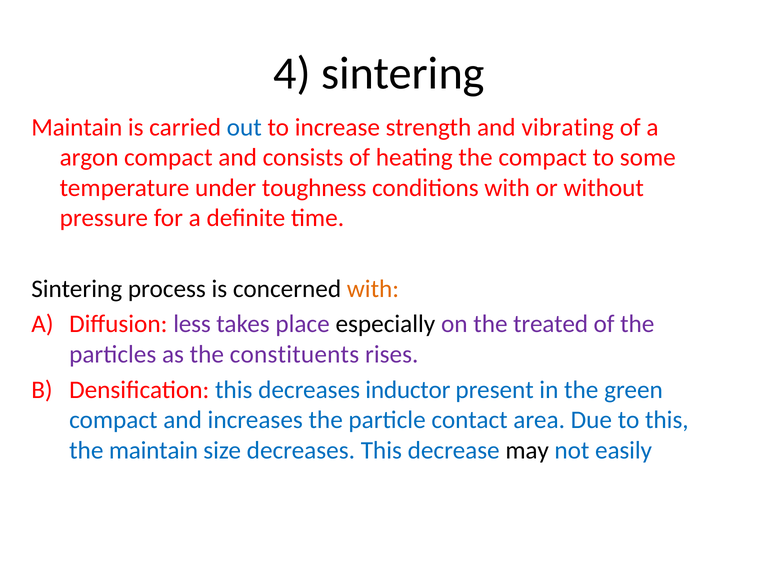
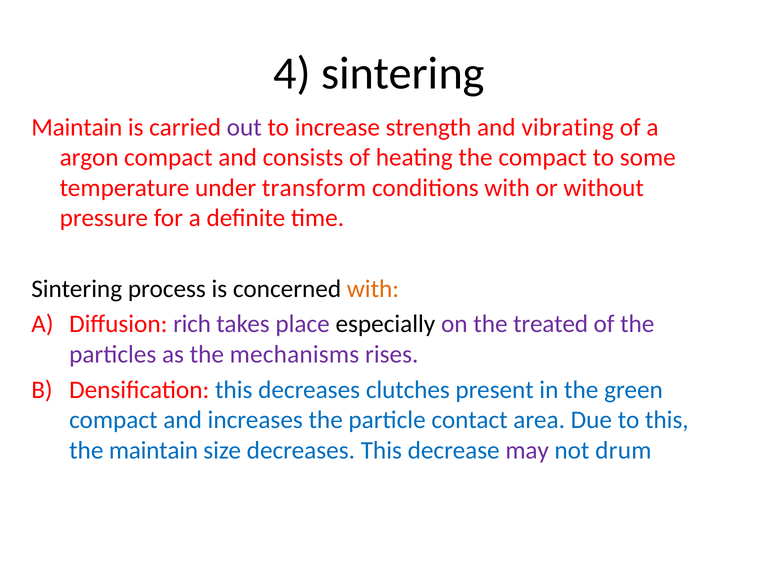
out colour: blue -> purple (244, 127)
toughness: toughness -> transform (314, 188)
less: less -> rich (192, 324)
constituents: constituents -> mechanisms (294, 355)
inductor: inductor -> clutches (408, 390)
may colour: black -> purple (527, 451)
easily: easily -> drum (623, 451)
